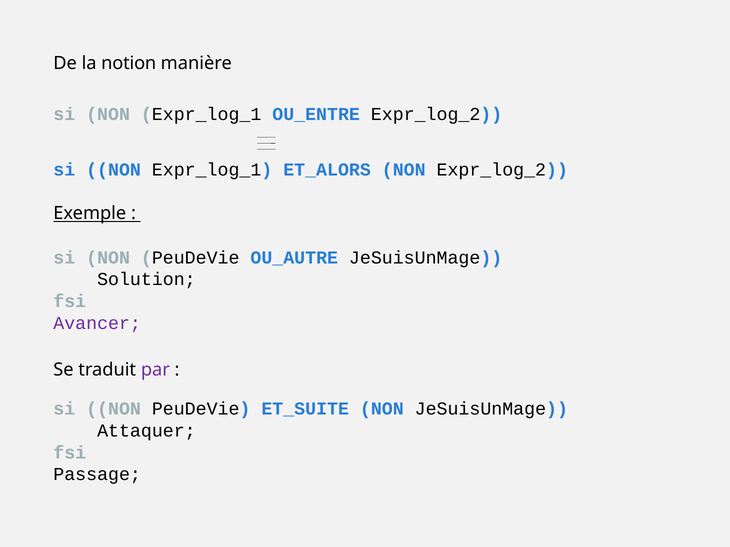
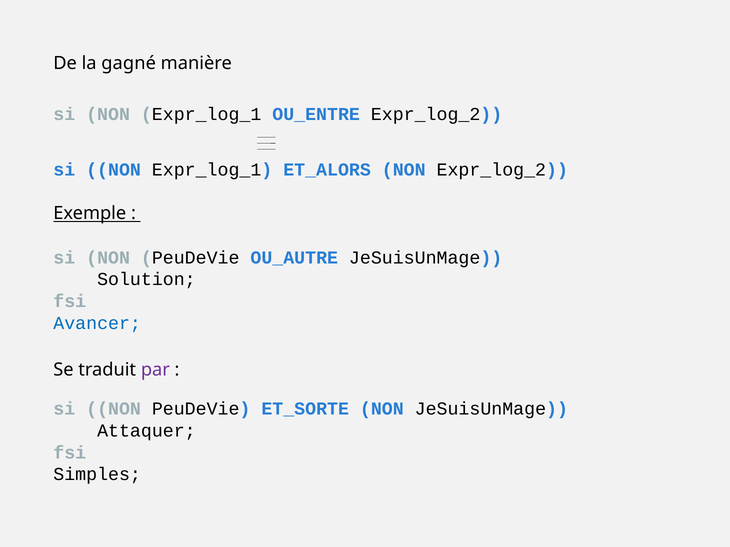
notion: notion -> gagné (129, 63)
Avancer colour: purple -> blue (97, 323)
ET_SUITE: ET_SUITE -> ET_SORTE (305, 409)
Passage: Passage -> Simples (97, 475)
